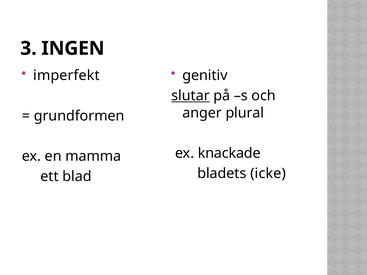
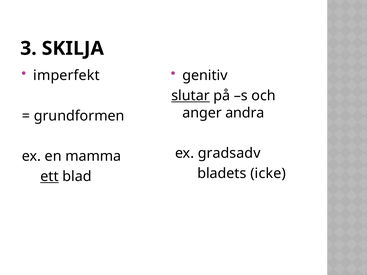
INGEN: INGEN -> SKILJA (73, 48)
plural: plural -> andra (245, 113)
knackade: knackade -> gradsadv (229, 153)
ett underline: none -> present (50, 177)
